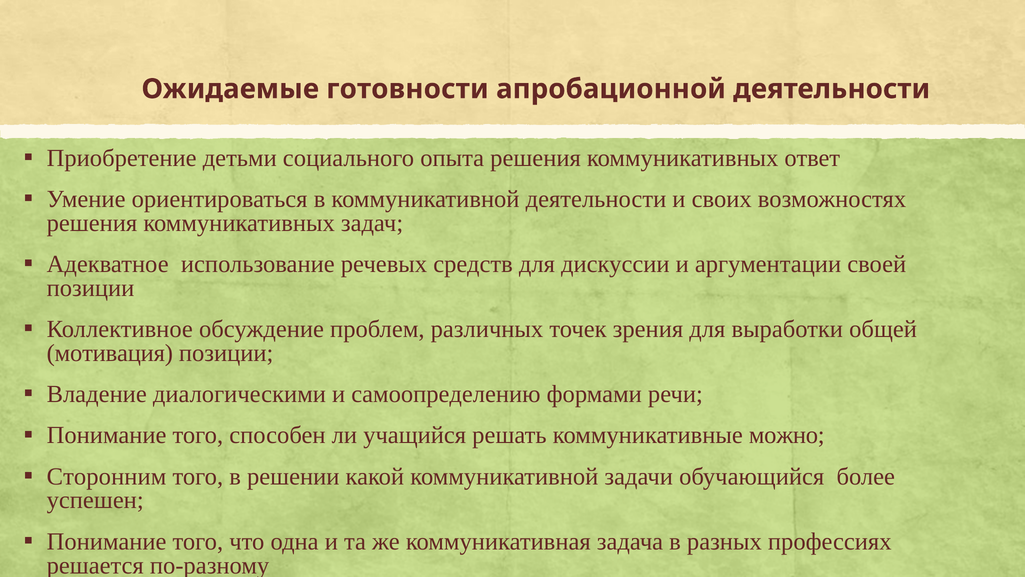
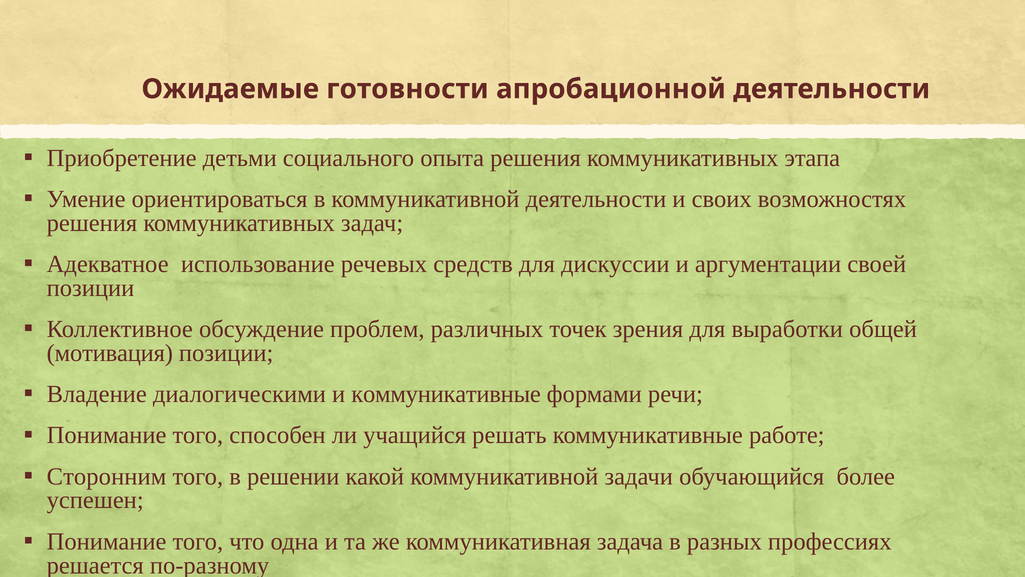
ответ: ответ -> этапа (812, 158)
и самоопределению: самоопределению -> коммуникативные (446, 394)
можно: можно -> работе (787, 435)
